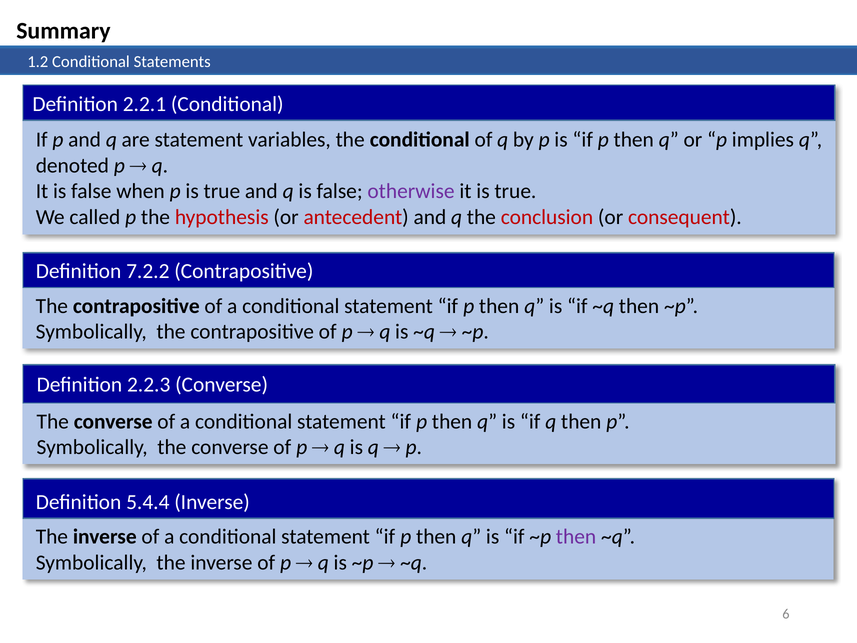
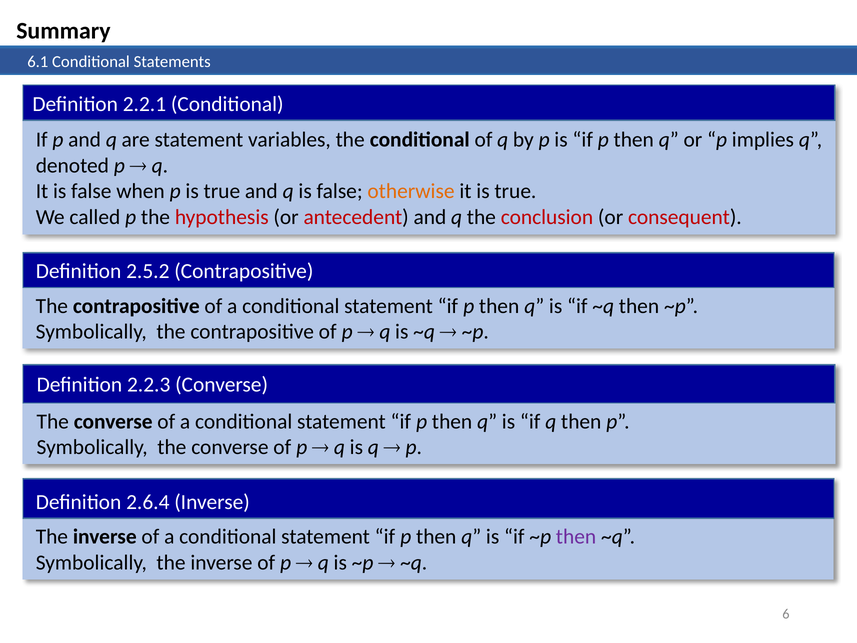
1.2: 1.2 -> 6.1 (38, 62)
otherwise colour: purple -> orange (411, 191)
7.2.2: 7.2.2 -> 2.5.2 (148, 271)
5.4.4: 5.4.4 -> 2.6.4 (148, 502)
